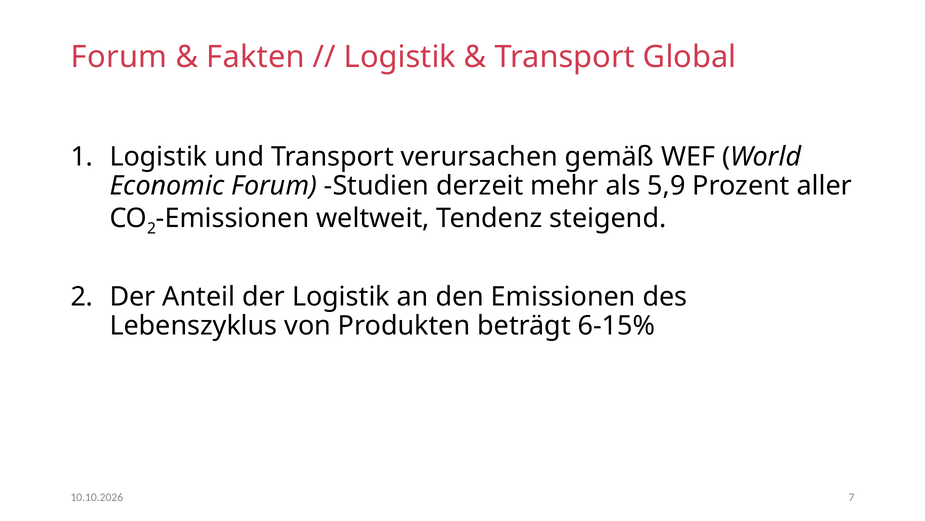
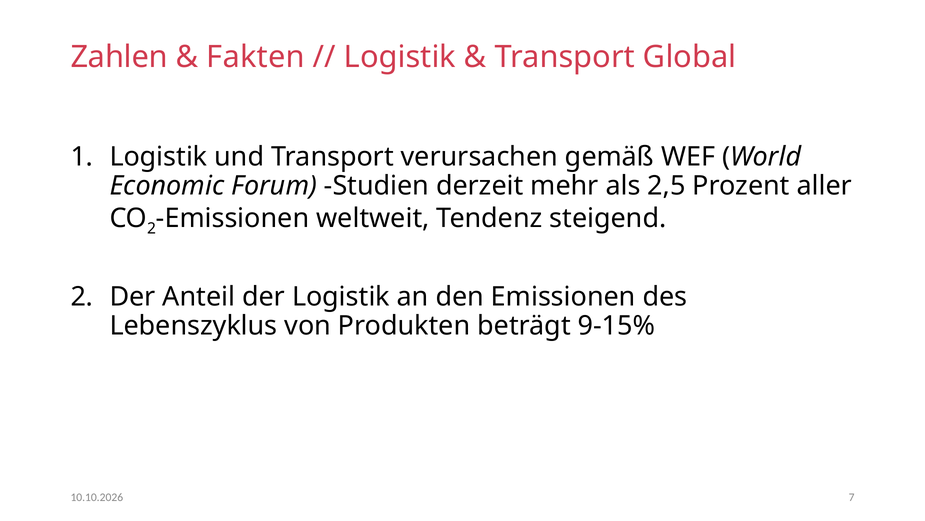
Forum: Forum -> Zahlen (119, 57)
5,9: 5,9 -> 2,5 (666, 186)
6-15%: 6-15% -> 9-15% (616, 325)
